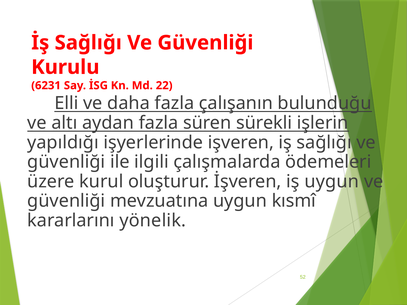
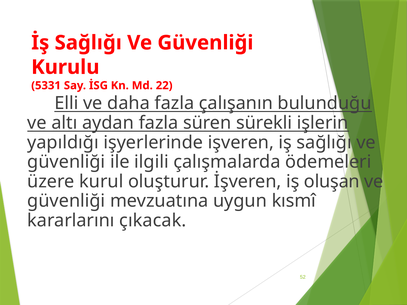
6231: 6231 -> 5331 (46, 86)
iş uygun: uygun -> oluşan (332, 182)
yönelik: yönelik -> çıkacak (153, 221)
